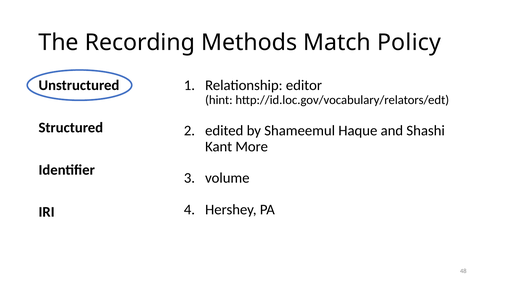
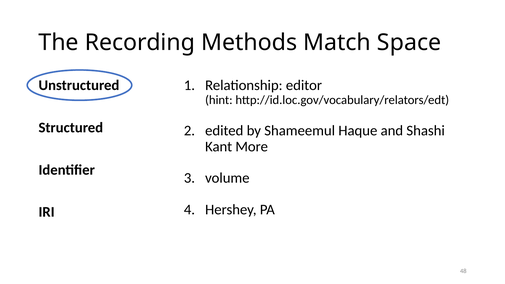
Policy: Policy -> Space (409, 42)
